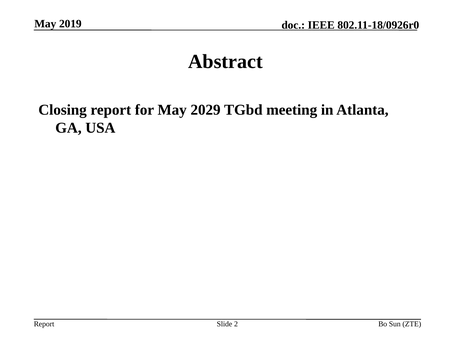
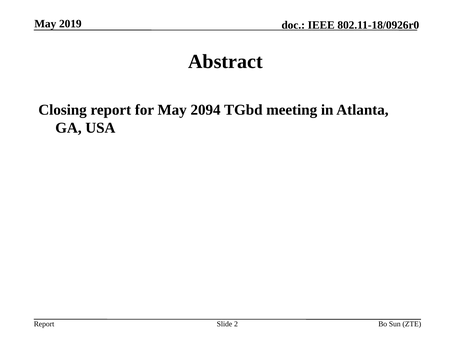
2029: 2029 -> 2094 (206, 110)
